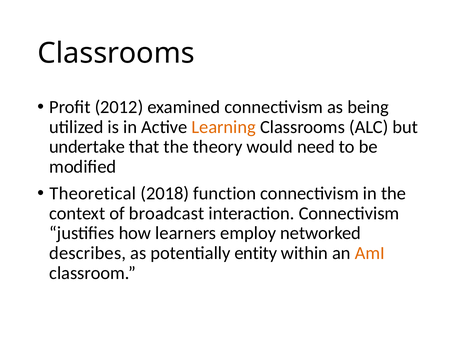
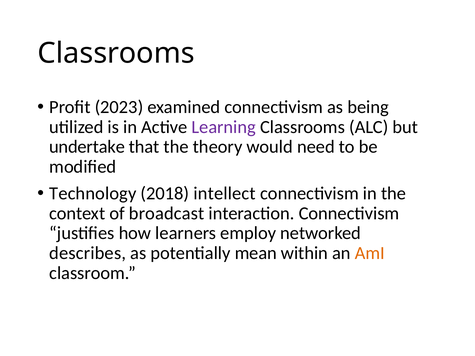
2012: 2012 -> 2023 (119, 107)
Learning colour: orange -> purple (224, 127)
Theoretical: Theoretical -> Technology (93, 193)
function: function -> intellect (225, 193)
entity: entity -> mean (256, 253)
